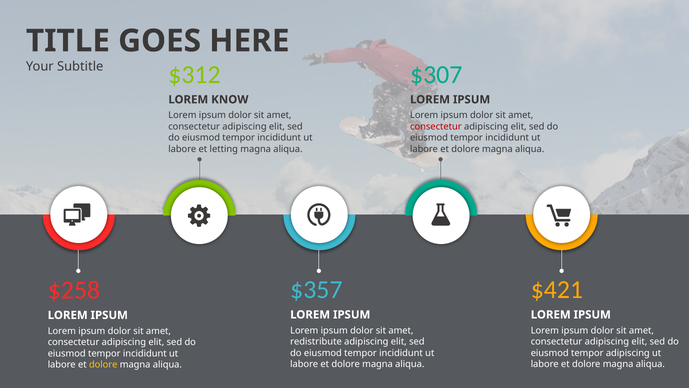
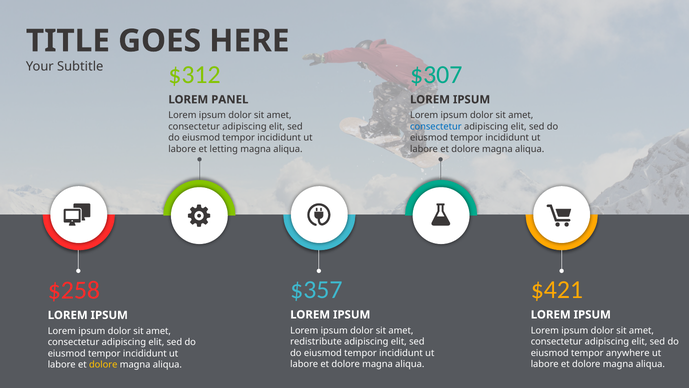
KNOW: KNOW -> PANEL (230, 99)
consectetur colour: red -> blue (436, 126)
tempor adipiscing: adipiscing -> anywhere (628, 353)
